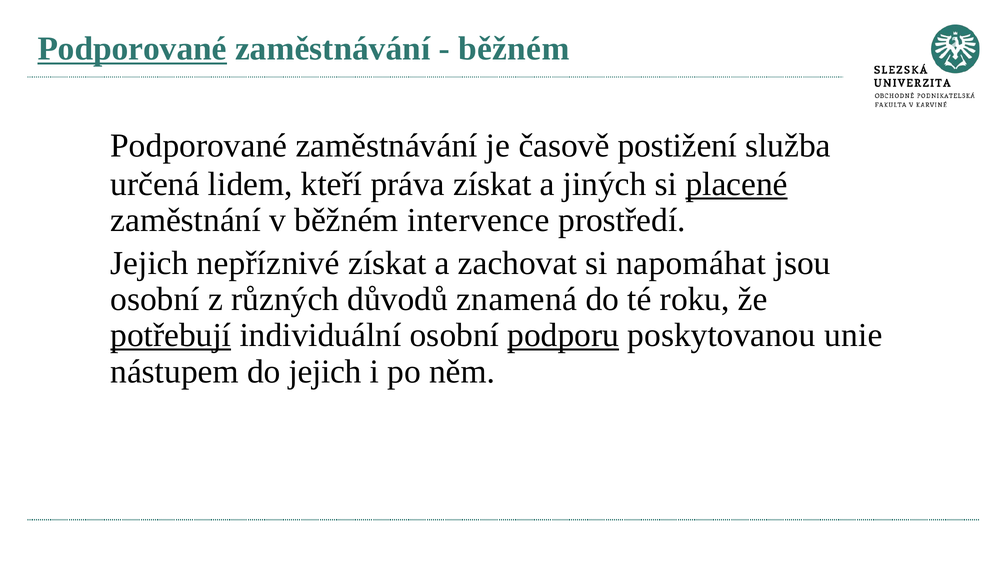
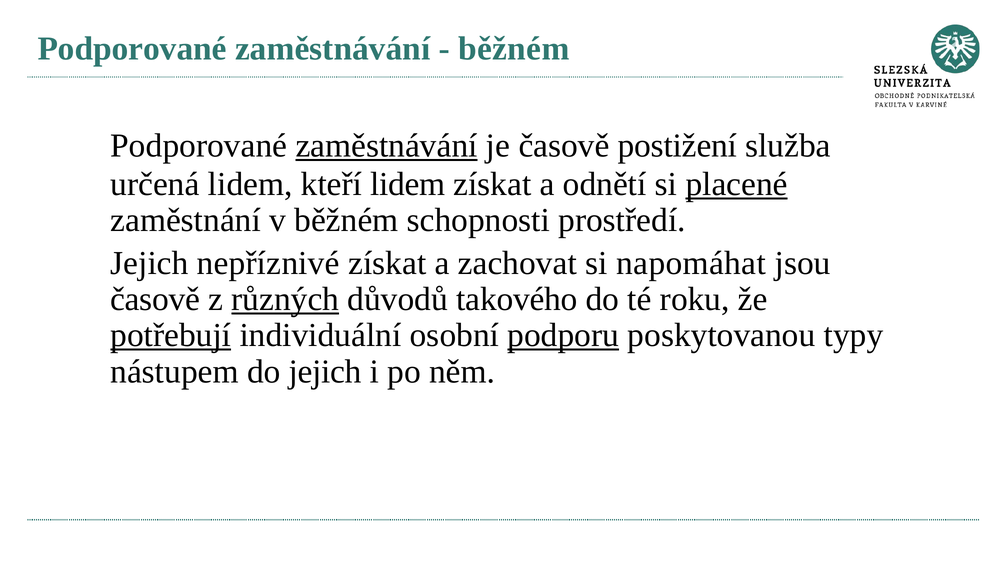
Podporované underline: present -> none (132, 49)
zaměstnávání underline: none -> present (387, 146)
kteří práva: práva -> lidem (408, 184)
jiných: jiných -> odnětí (605, 184)
intervence: intervence -> schopnosti (478, 220)
osobní: osobní -> časově (155, 299)
různých underline: none -> present (285, 299)
znamená: znamená -> takového (517, 299)
unie: unie -> typy (854, 336)
